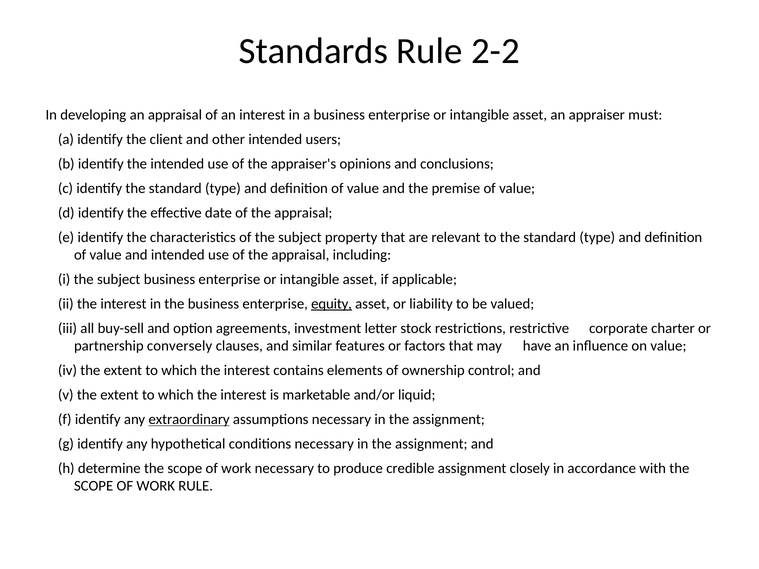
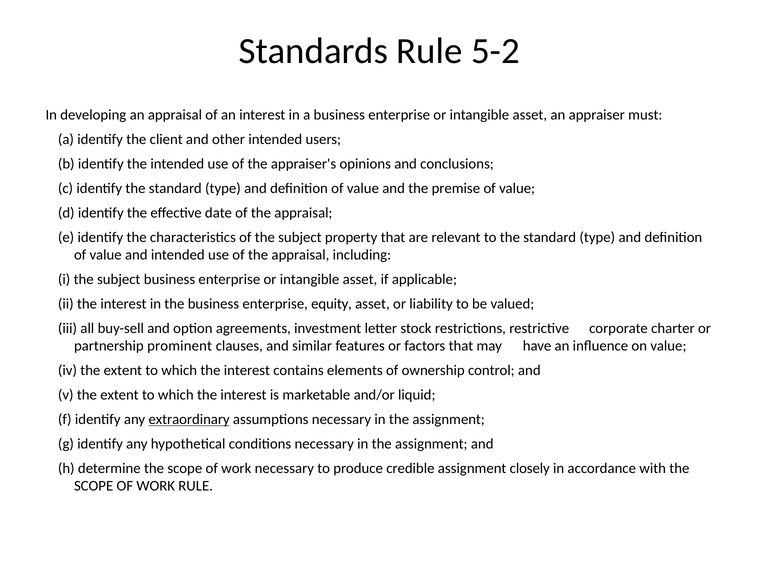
2-2: 2-2 -> 5-2 (495, 51)
equity underline: present -> none (332, 304)
conversely: conversely -> prominent (180, 346)
